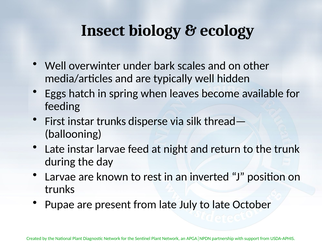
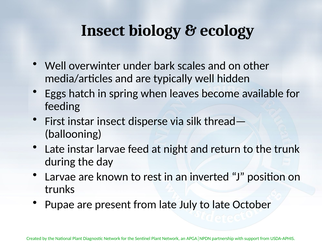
instar trunks: trunks -> insect (111, 121)
